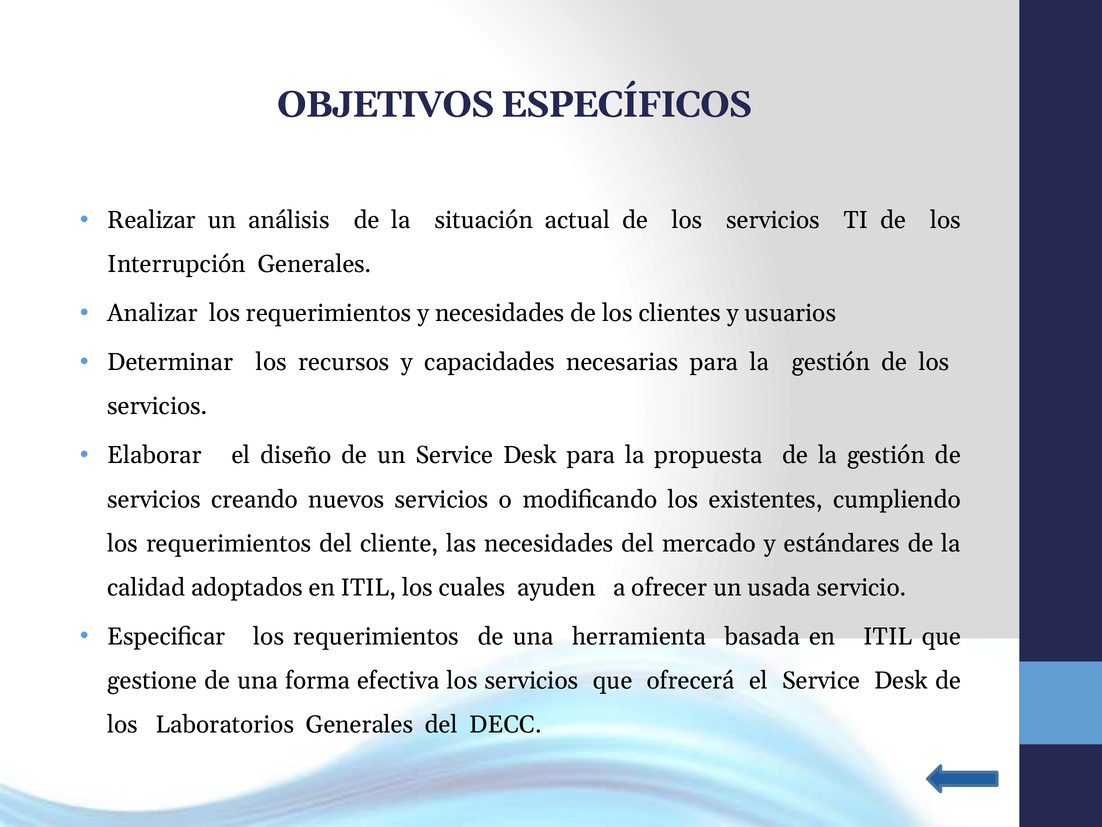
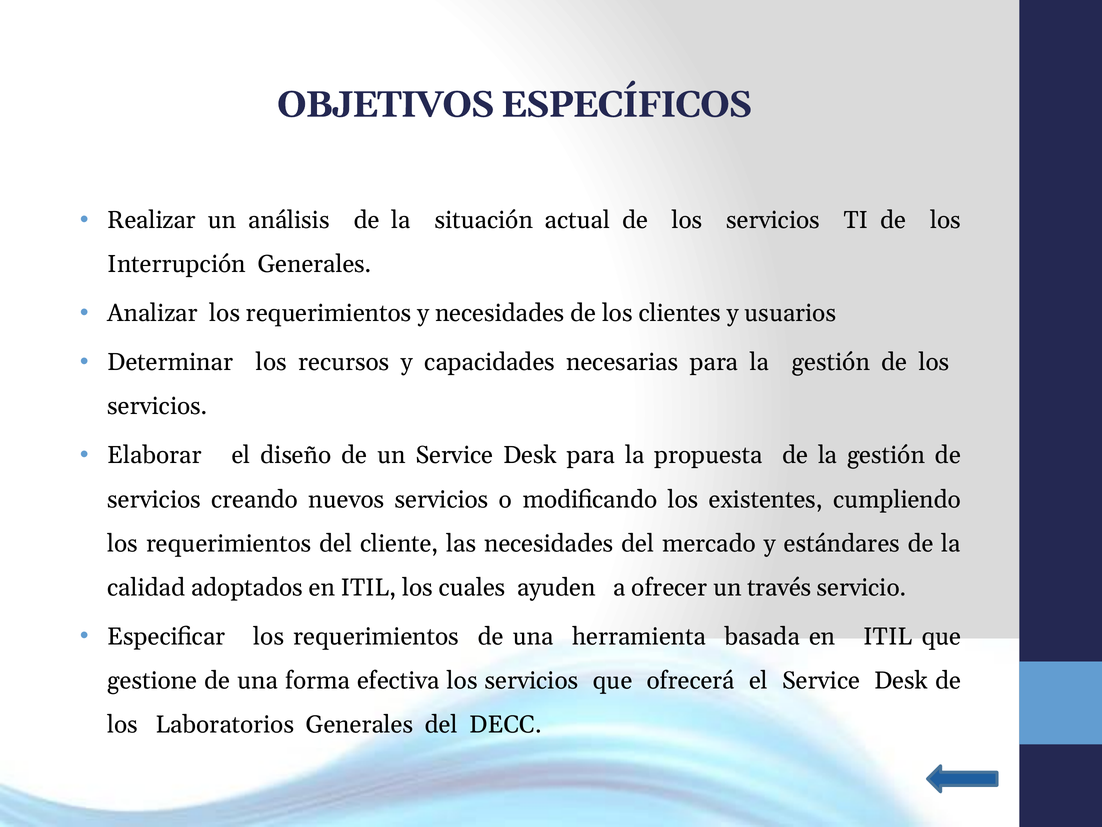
usada: usada -> través (779, 587)
